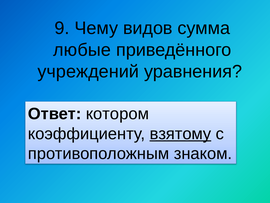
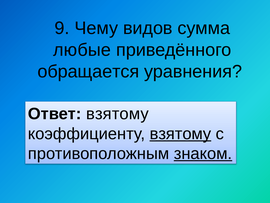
учреждений: учреждений -> обращается (88, 71)
Ответ котором: котором -> взятому (117, 114)
знаком underline: none -> present (203, 153)
